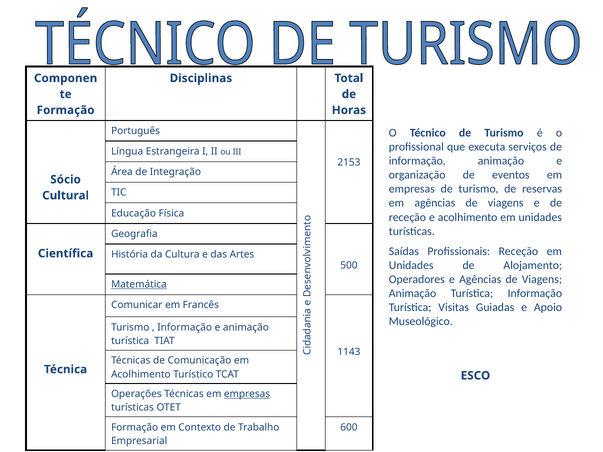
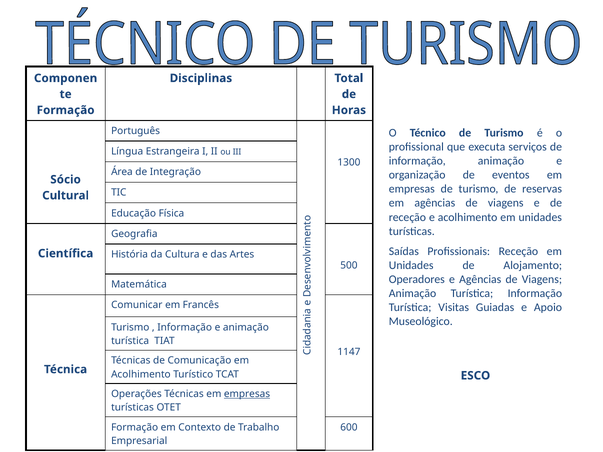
2153: 2153 -> 1300 (349, 162)
Matemática underline: present -> none (139, 285)
1143: 1143 -> 1147 (349, 352)
